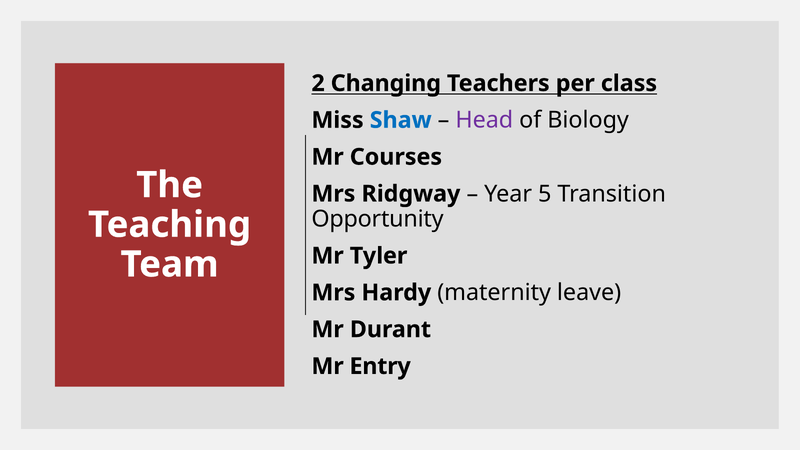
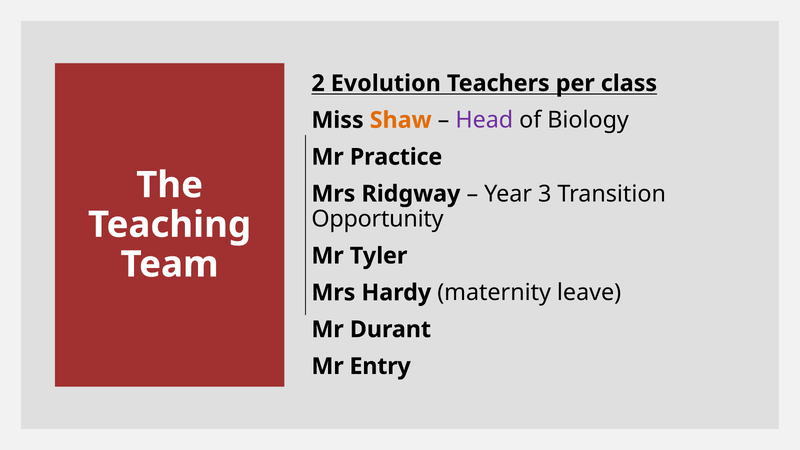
Changing: Changing -> Evolution (386, 83)
Shaw colour: blue -> orange (401, 120)
Courses: Courses -> Practice (396, 157)
5: 5 -> 3 (545, 194)
